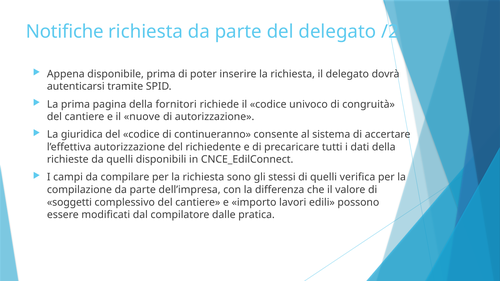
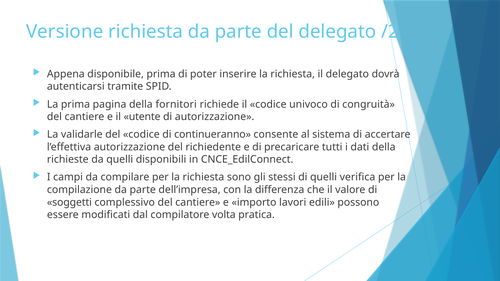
Notifiche: Notifiche -> Versione (65, 32)
nuove: nuove -> utente (142, 117)
giuridica: giuridica -> validarle (82, 135)
dalle: dalle -> volta (224, 215)
